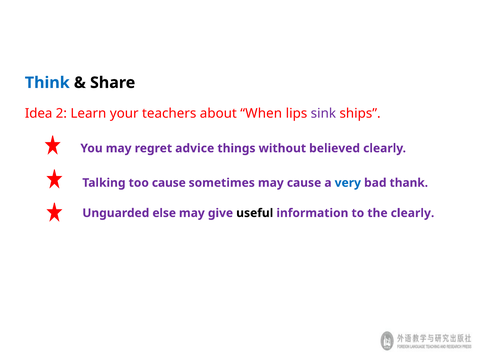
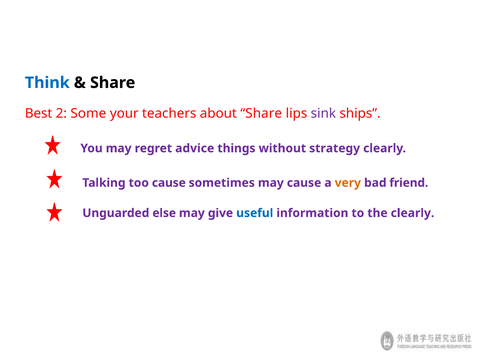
Idea: Idea -> Best (39, 114)
Learn: Learn -> Some (88, 114)
about When: When -> Share (261, 114)
believed: believed -> strategy (335, 149)
very colour: blue -> orange (348, 183)
thank: thank -> friend (409, 183)
useful colour: black -> blue (255, 214)
